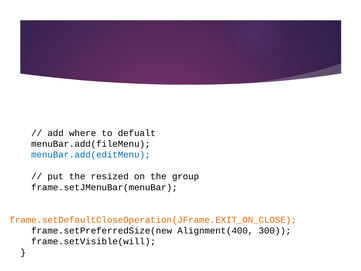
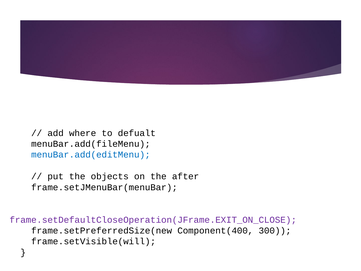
resized: resized -> objects (110, 176)
group: group -> after (186, 176)
frame.setDefaultCloseOperation(JFrame.EXIT_ON_CLOSE colour: orange -> purple (153, 220)
Alignment(400: Alignment(400 -> Component(400 (215, 230)
